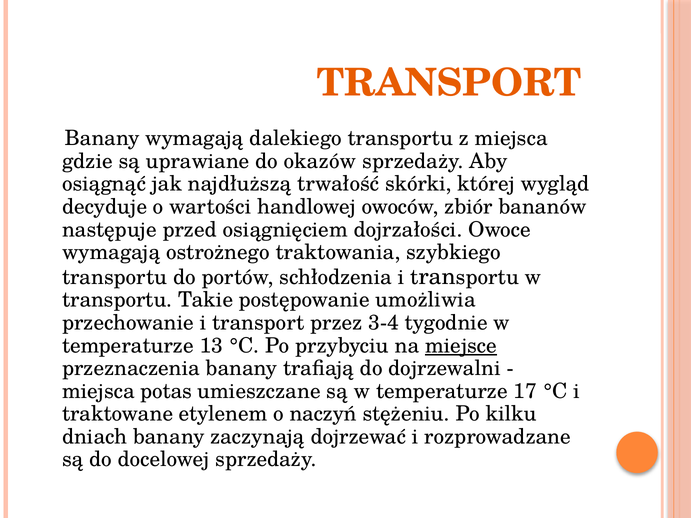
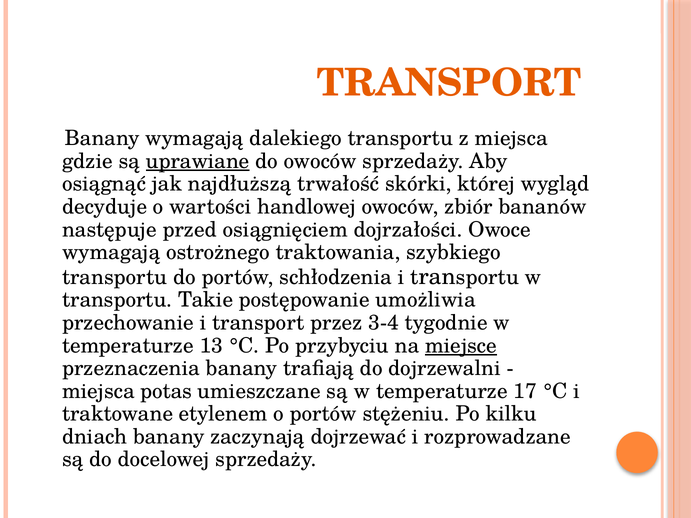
uprawiane underline: none -> present (198, 161)
do okazów: okazów -> owoców (320, 161)
o naczyń: naczyń -> portów (323, 414)
